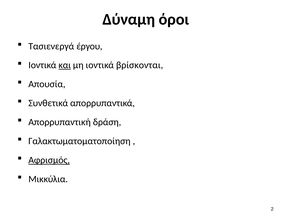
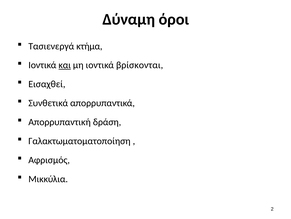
έργου: έργου -> κτήμα (89, 46)
Απουσία: Απουσία -> Εισαχθεί (47, 84)
Αφρισμός underline: present -> none (49, 160)
